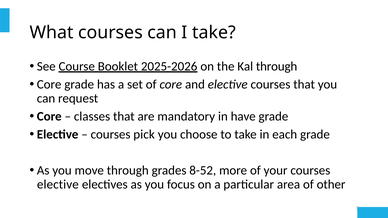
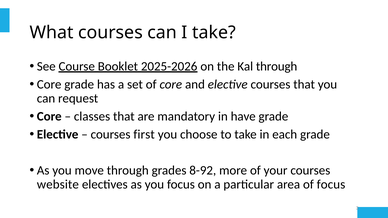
pick: pick -> first (144, 135)
8-52: 8-52 -> 8-92 (203, 171)
elective: elective -> website (58, 185)
of other: other -> focus (331, 185)
